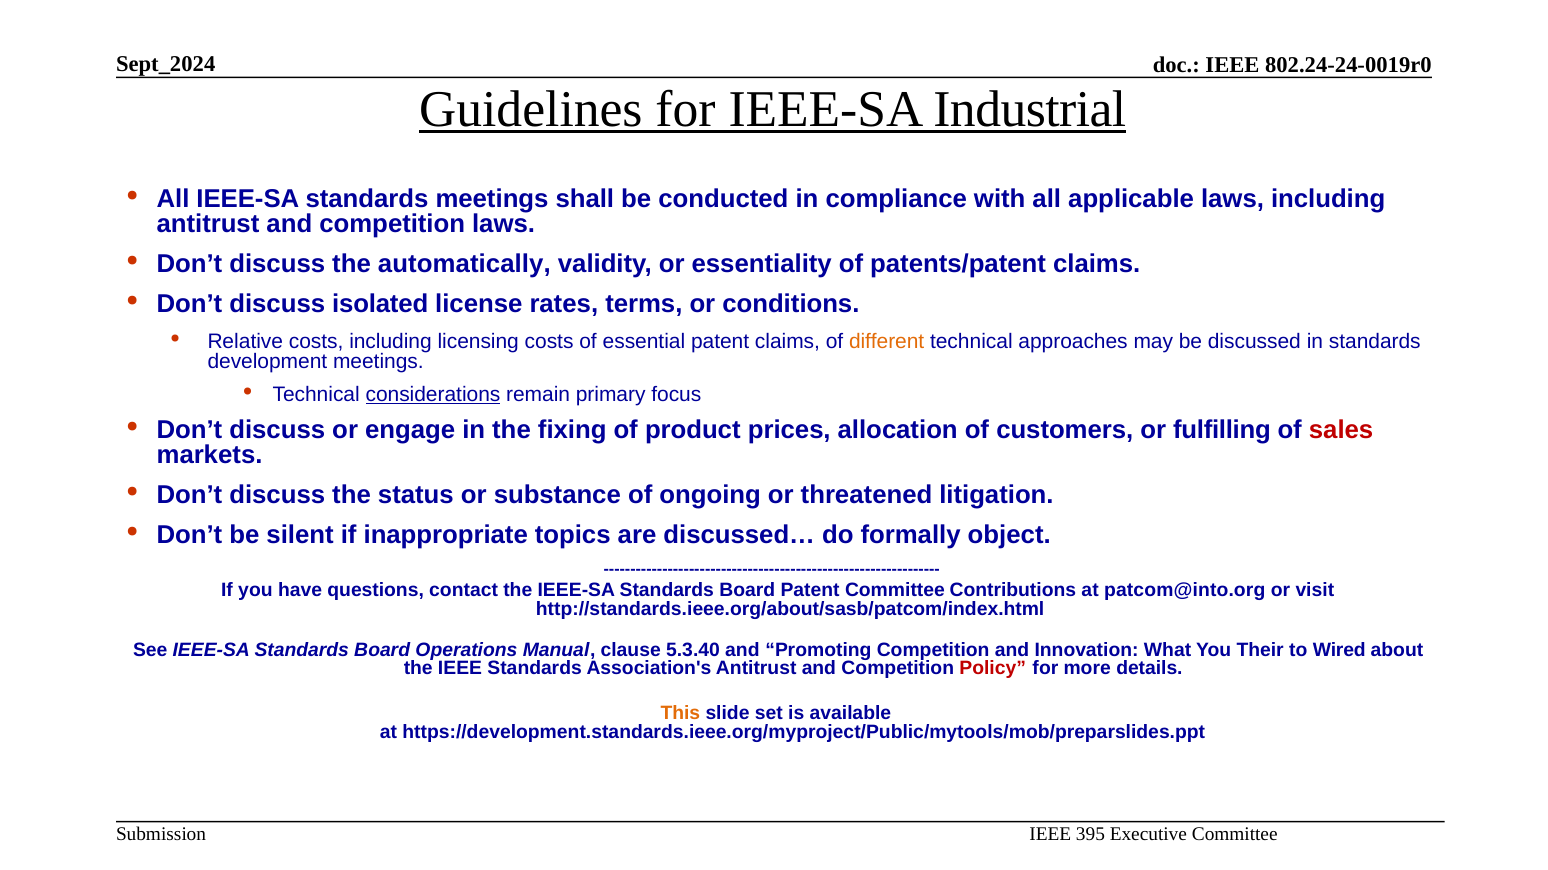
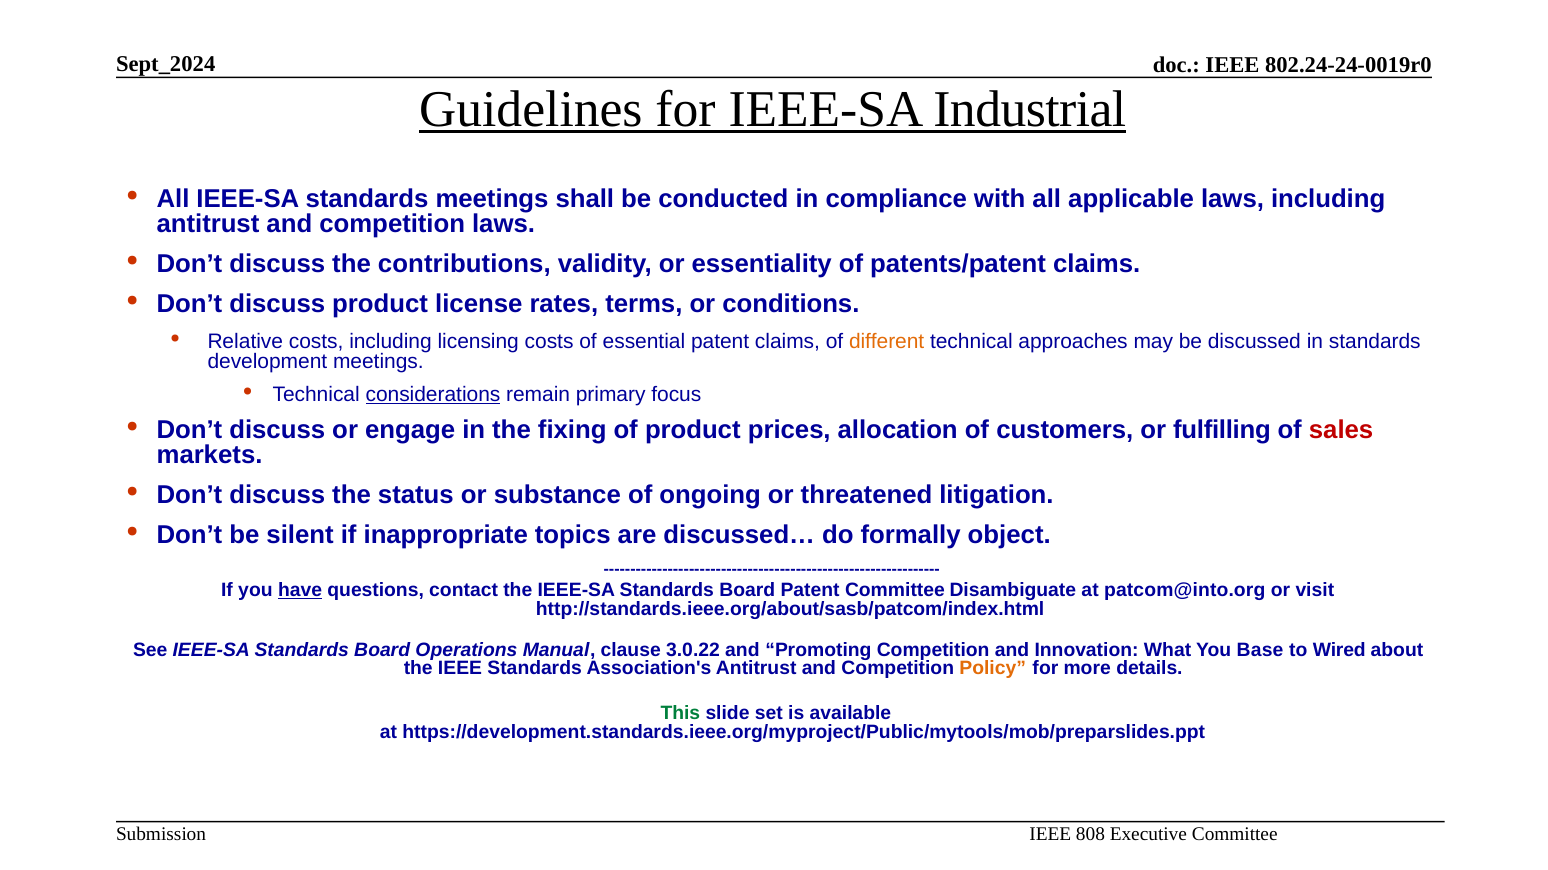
automatically: automatically -> contributions (464, 264)
discuss isolated: isolated -> product (380, 305)
have underline: none -> present (300, 591)
Contributions: Contributions -> Disambiguate (1013, 591)
5.3.40: 5.3.40 -> 3.0.22 (693, 650)
Their: Their -> Base (1260, 650)
Policy colour: red -> orange (993, 669)
This colour: orange -> green (680, 714)
395: 395 -> 808 (1091, 835)
